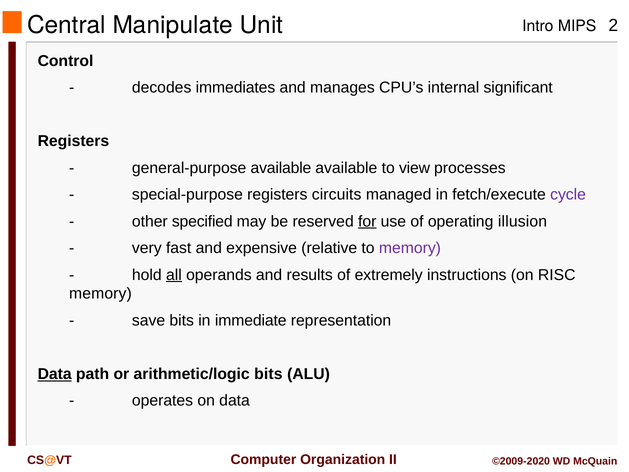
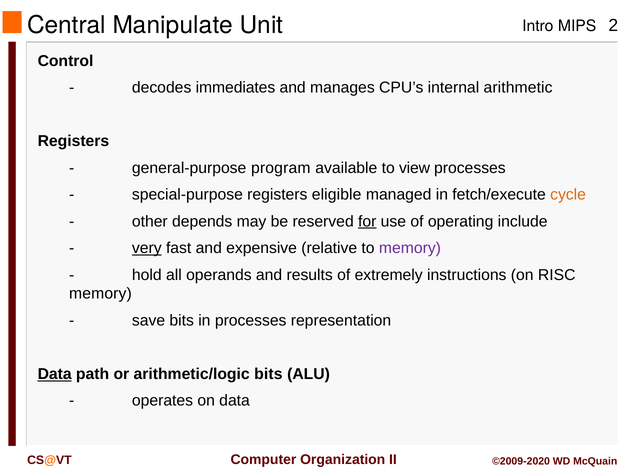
significant: significant -> arithmetic (518, 88)
general-purpose available: available -> program (281, 168)
circuits: circuits -> eligible (337, 195)
cycle colour: purple -> orange (568, 195)
specified: specified -> depends (202, 221)
illusion: illusion -> include (523, 221)
very underline: none -> present (147, 248)
all underline: present -> none (174, 275)
in immediate: immediate -> processes (251, 320)
